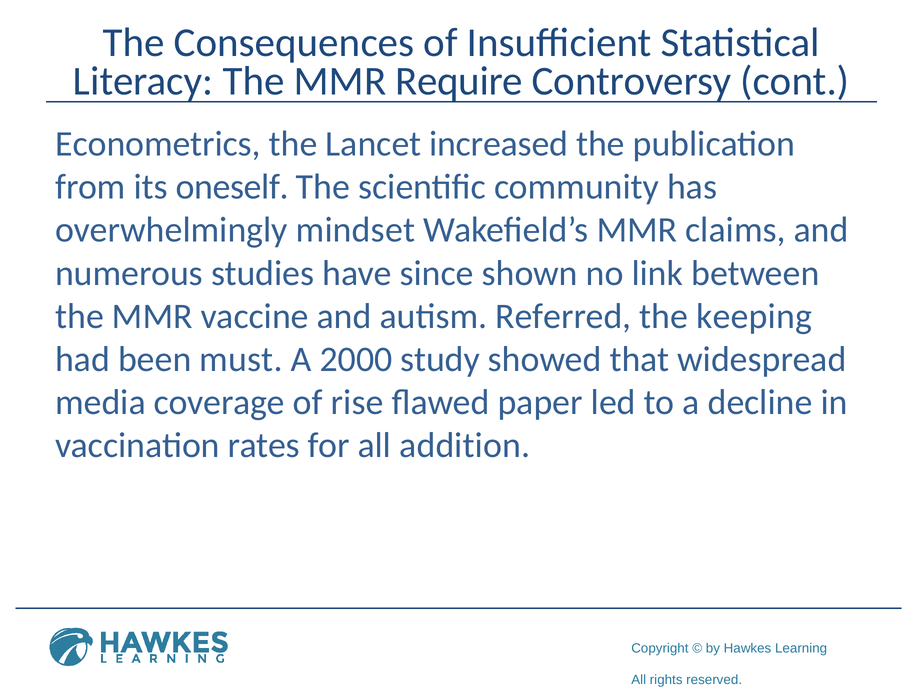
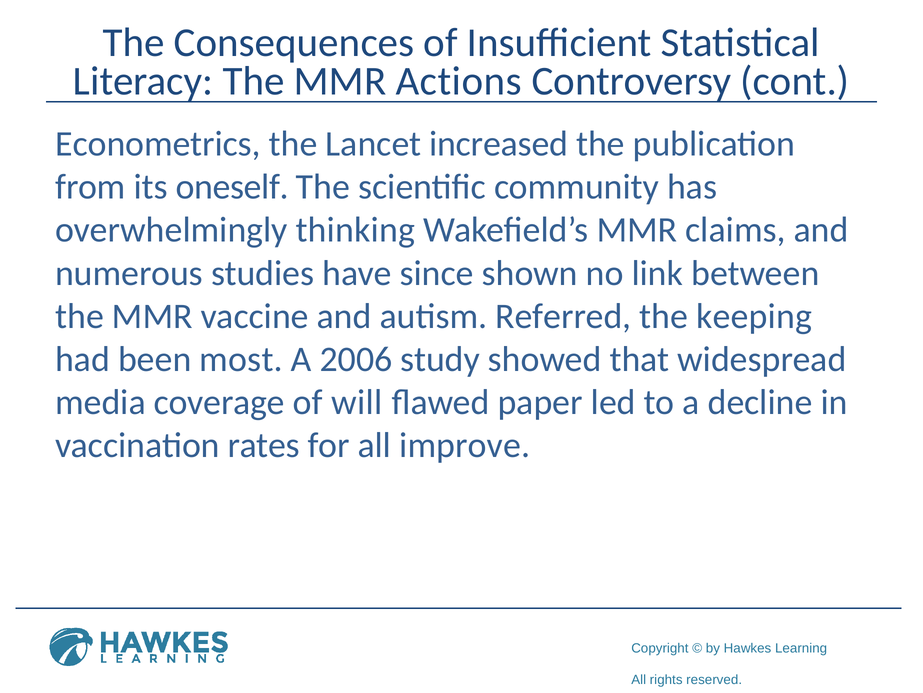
Require: Require -> Actions (459, 81)
mindset: mindset -> thinking (355, 230)
must: must -> most (241, 359)
2000: 2000 -> 2006 (356, 359)
rise: rise -> will (357, 402)
addition: addition -> improve (465, 445)
